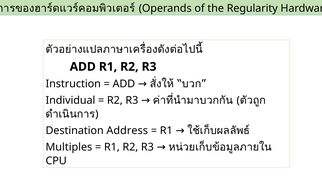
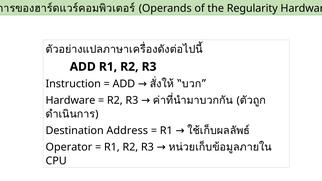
Individual: Individual -> Hardware (70, 100)
Multiples: Multiples -> Operator (69, 147)
